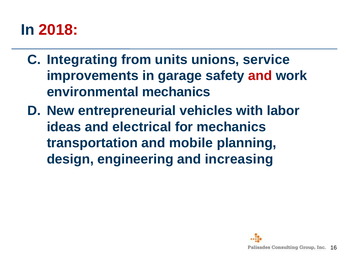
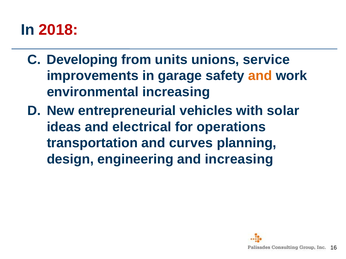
Integrating: Integrating -> Developing (82, 60)
and colour: red -> orange (260, 76)
environmental mechanics: mechanics -> increasing (176, 92)
labor: labor -> solar (283, 111)
for mechanics: mechanics -> operations (231, 127)
mobile: mobile -> curves (191, 143)
